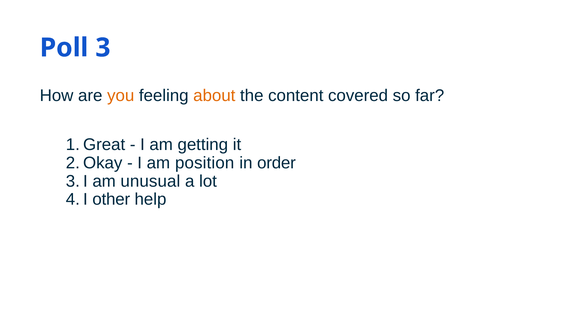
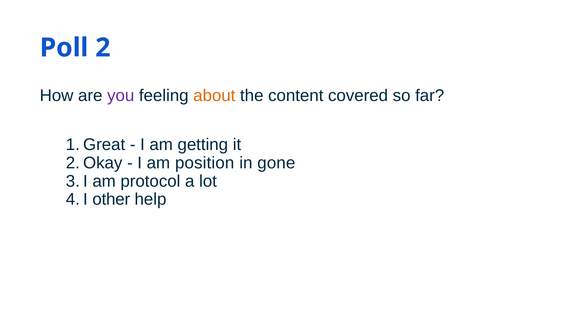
3: 3 -> 2 (103, 48)
you colour: orange -> purple (121, 96)
order: order -> gone (276, 163)
unusual: unusual -> protocol (150, 181)
